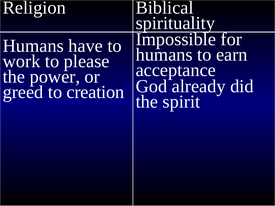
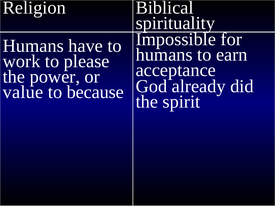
greed: greed -> value (23, 92)
creation: creation -> because (95, 92)
